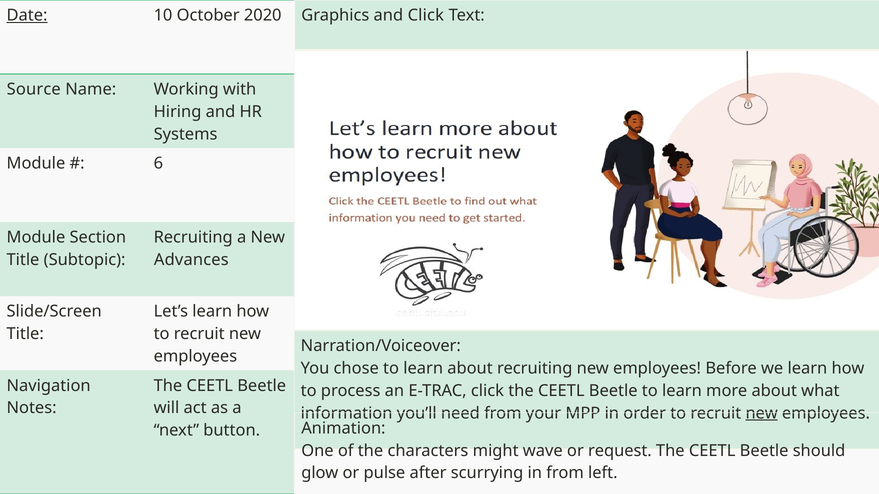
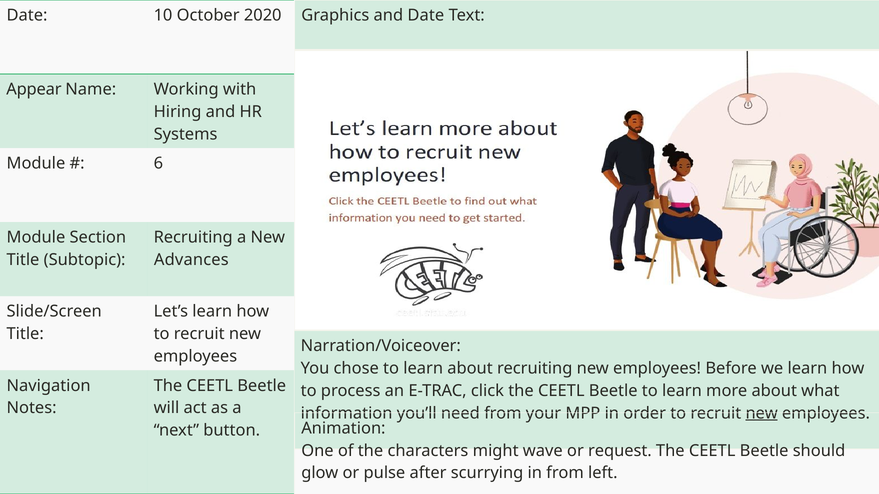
Date underline: present -> none (27, 15)
and Click: Click -> Date (426, 15)
Source: Source -> Appear (34, 90)
